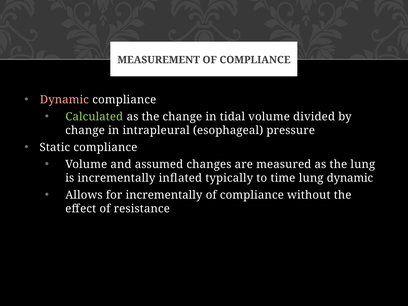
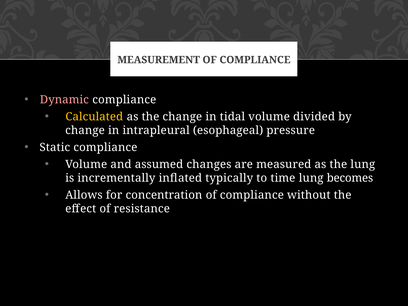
Calculated colour: light green -> yellow (94, 117)
lung dynamic: dynamic -> becomes (350, 178)
for incrementally: incrementally -> concentration (164, 195)
